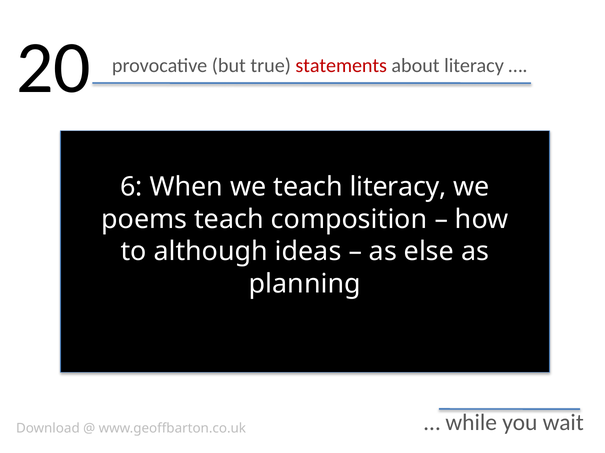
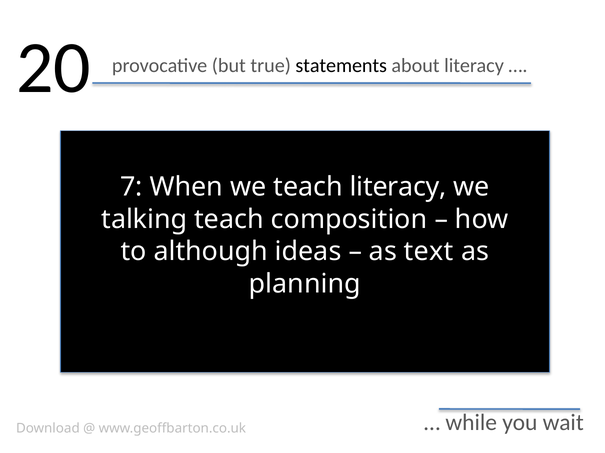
statements colour: red -> black (341, 66)
6: 6 -> 7 (131, 187)
poems: poems -> talking (144, 220)
else: else -> text (429, 252)
